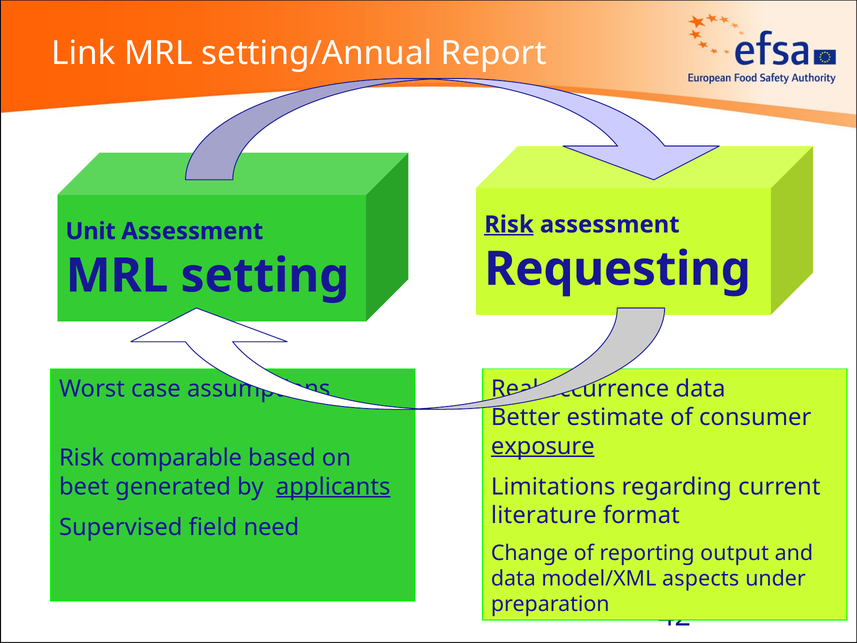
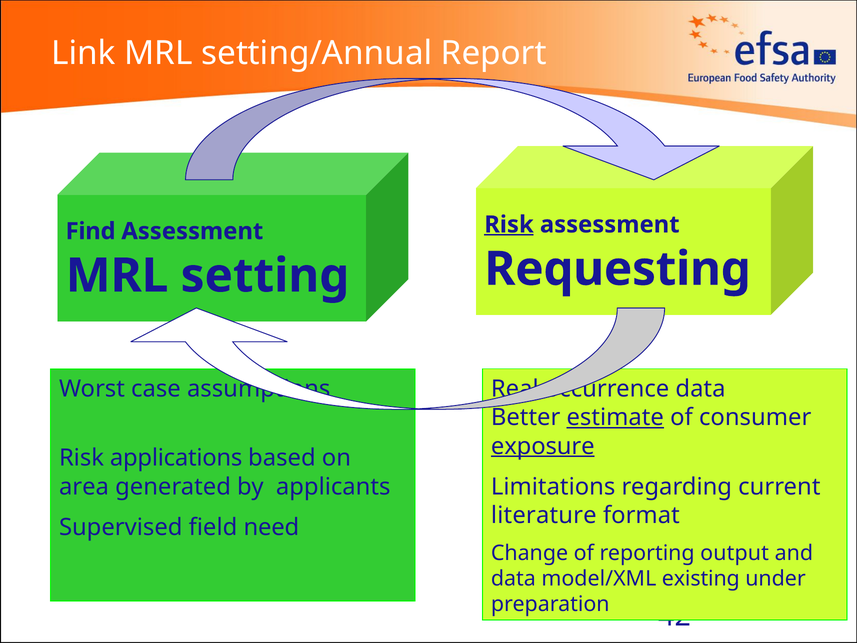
Unit: Unit -> Find (91, 231)
estimate underline: none -> present (615, 417)
comparable: comparable -> applications (176, 458)
beet: beet -> area (84, 486)
applicants underline: present -> none (333, 486)
aspects: aspects -> existing (701, 578)
